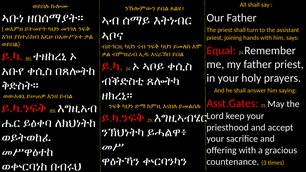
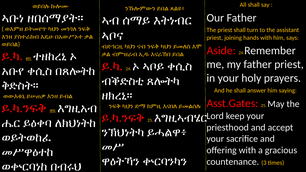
Equal: Equal -> Aside (221, 51)
